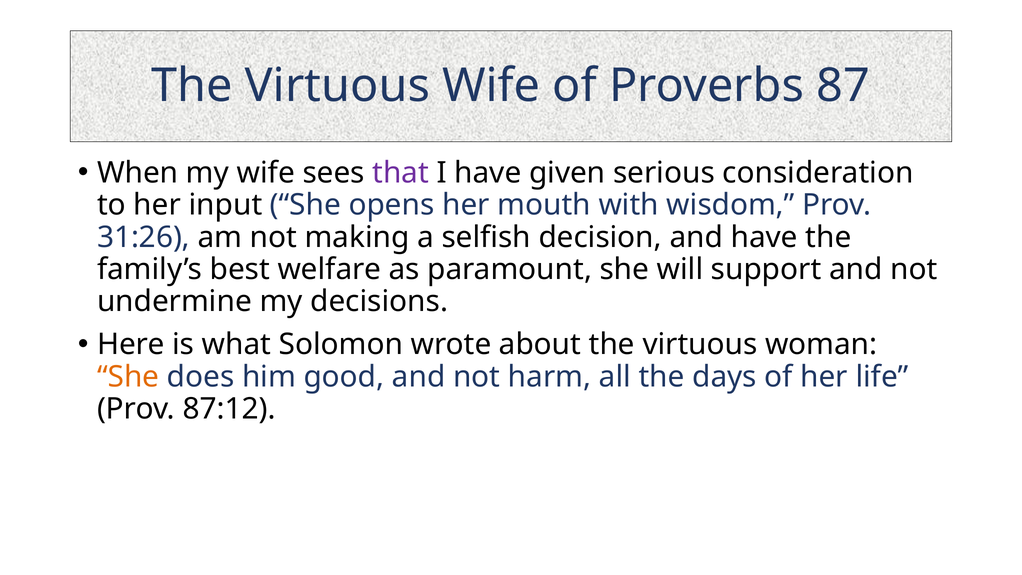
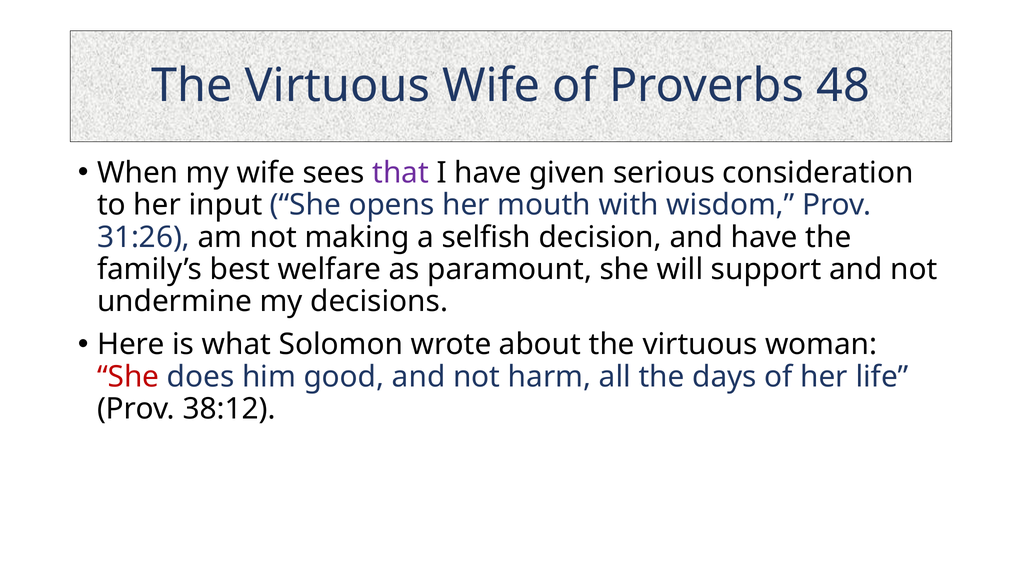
87: 87 -> 48 (843, 86)
She colour: orange -> red (128, 377)
87:12: 87:12 -> 38:12 (229, 409)
